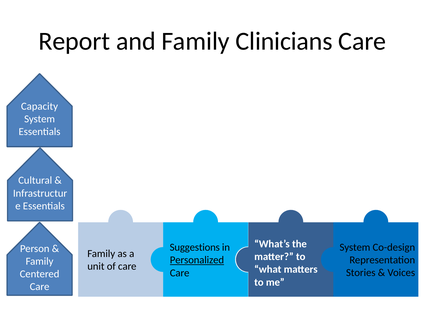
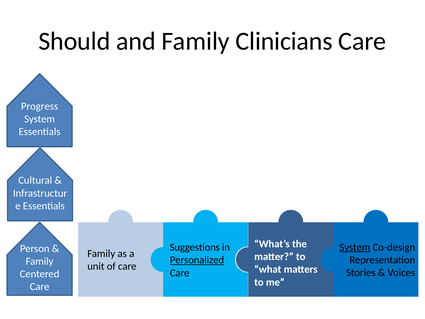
Report: Report -> Should (74, 41)
Capacity: Capacity -> Progress (40, 106)
System underline: none -> present (355, 247)
